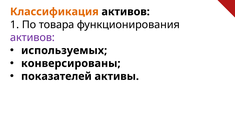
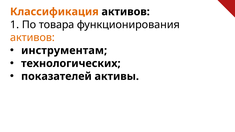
активов colour: purple -> orange (32, 38)
используемых: используемых -> инструментам (64, 51)
конверсированы: конверсированы -> технологических (71, 64)
